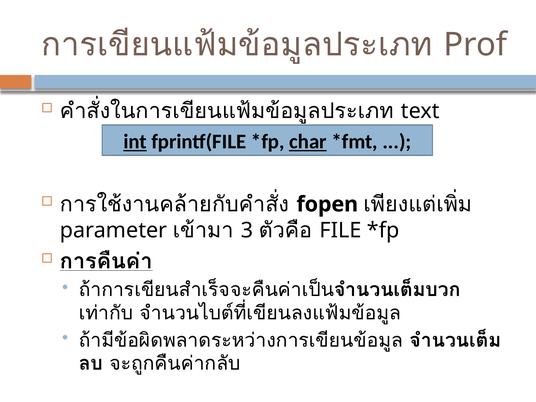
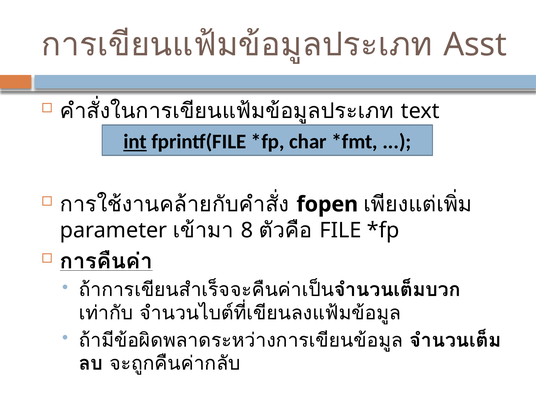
Prof: Prof -> Asst (475, 45)
char underline: present -> none (308, 142)
3: 3 -> 8 (247, 230)
